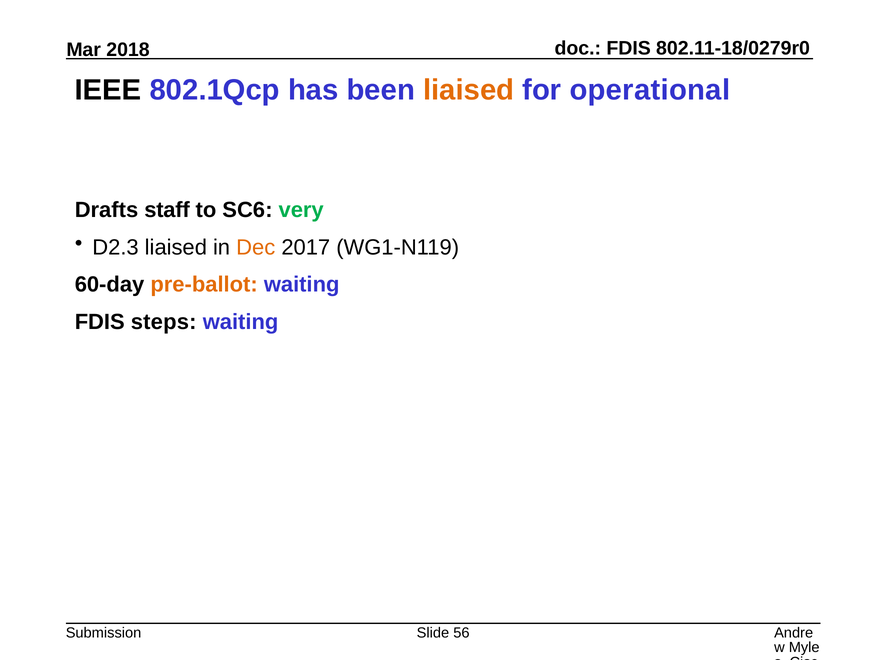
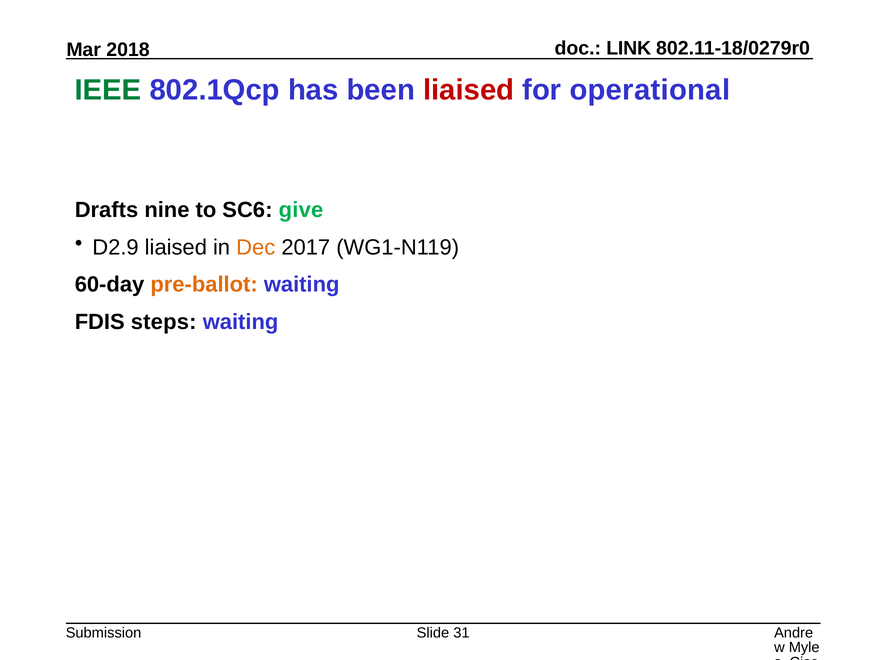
FDIS: FDIS -> LINK (629, 48)
IEEE colour: black -> green (108, 90)
liaised colour: orange -> red (469, 90)
staff: staff -> nine (167, 210)
very: very -> give (301, 210)
D2.3: D2.3 -> D2.9 (115, 247)
56: 56 -> 31 (461, 632)
